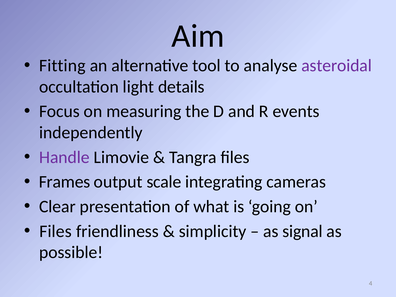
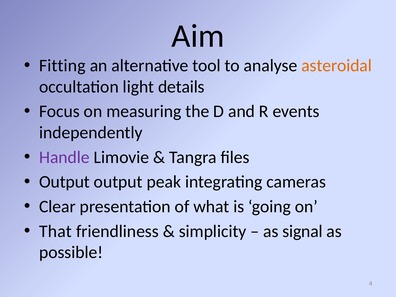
asteroidal colour: purple -> orange (337, 66)
Frames: Frames -> Output (64, 182)
scale: scale -> peak (164, 182)
Files: Files -> That (56, 231)
